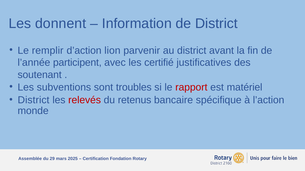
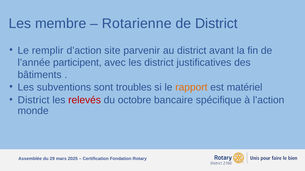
donnent: donnent -> membre (61, 24)
Information: Information -> Rotarienne (137, 24)
lion: lion -> site (112, 51)
les certifié: certifié -> district (159, 63)
soutenant: soutenant -> bâtiments (40, 75)
rapport colour: red -> orange (191, 88)
retenus: retenus -> octobre (135, 100)
